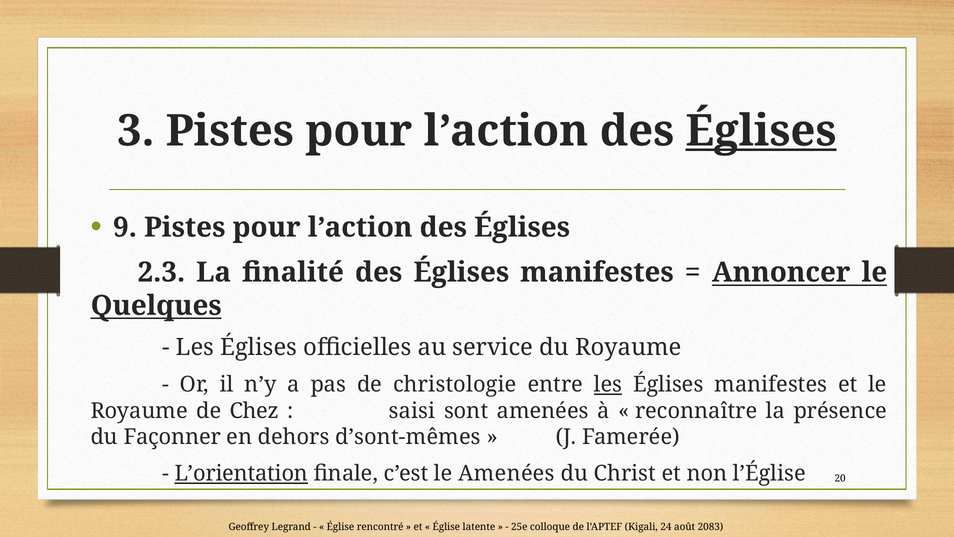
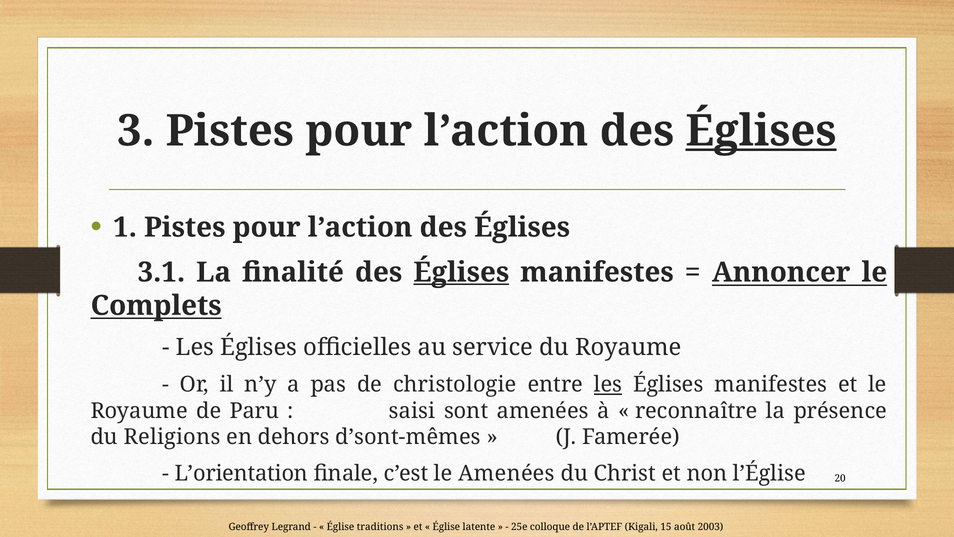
9: 9 -> 1 (125, 227)
2.3: 2.3 -> 3.1 (161, 272)
Églises underline: none -> present (461, 272)
Quelques: Quelques -> Complets (156, 305)
Chez: Chez -> Paru (254, 411)
Façonner: Façonner -> Religions (172, 437)
L’orientation underline: present -> none (241, 473)
rencontré: rencontré -> traditions (380, 527)
24: 24 -> 15 (666, 527)
2083: 2083 -> 2003 (710, 527)
